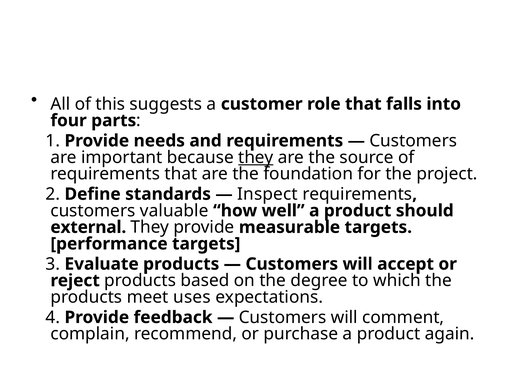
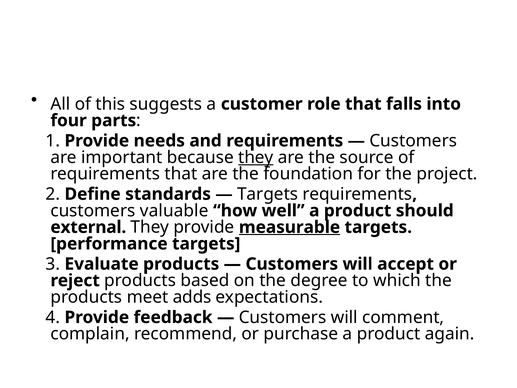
Inspect: Inspect -> Targets (268, 194)
measurable underline: none -> present (289, 227)
uses: uses -> adds (192, 297)
